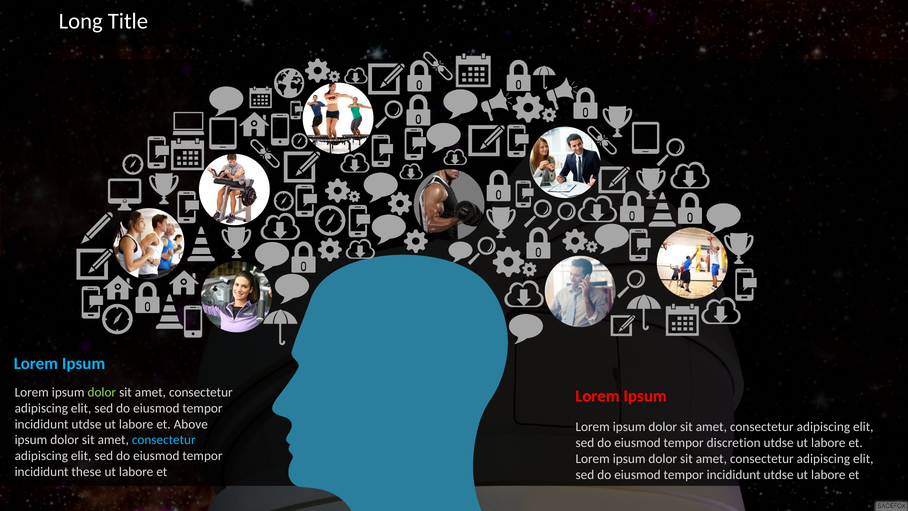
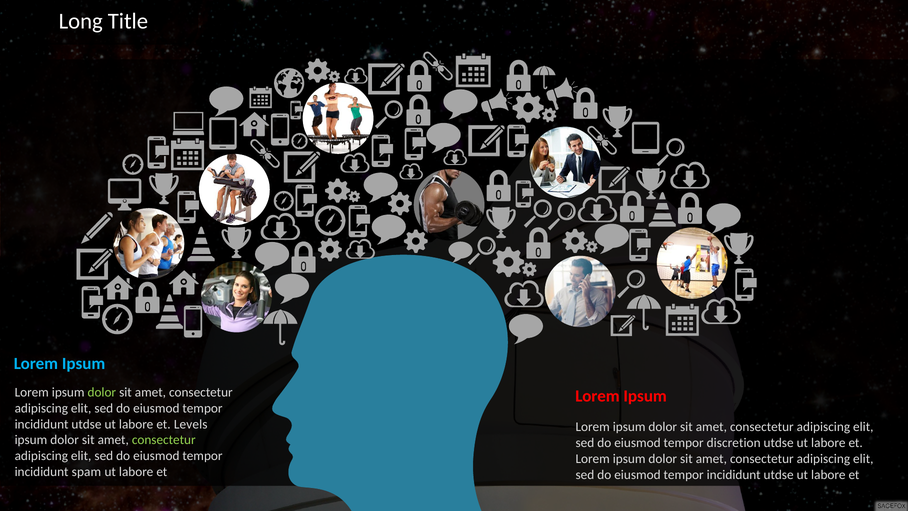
Above: Above -> Levels (191, 424)
consectetur colour: light blue -> light green (164, 440)
these: these -> spam (86, 472)
